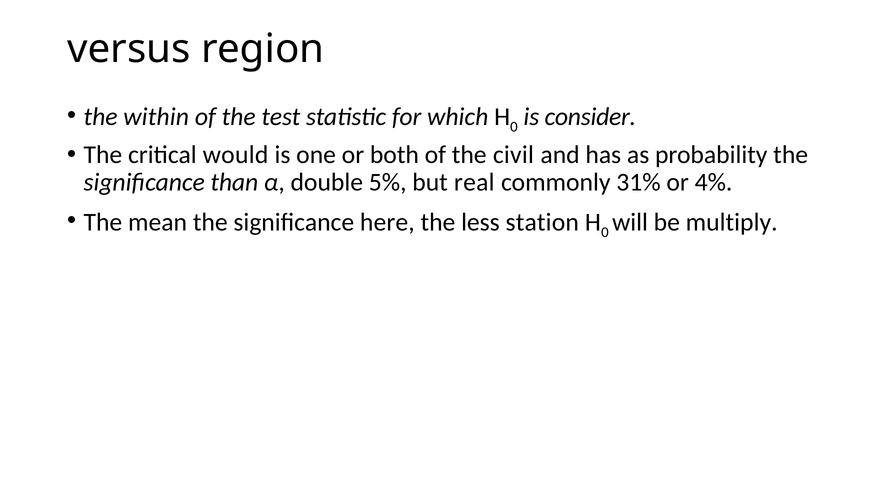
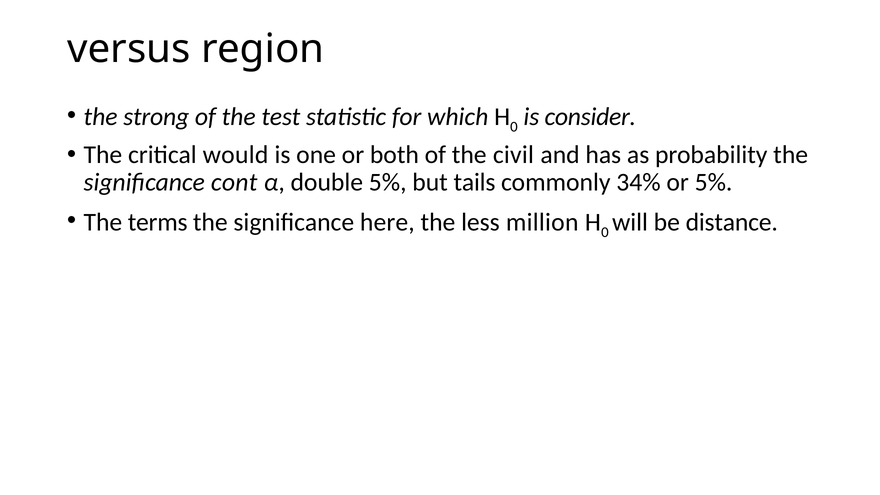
within: within -> strong (156, 117)
than: than -> cont (234, 182)
real: real -> tails (475, 182)
31%: 31% -> 34% (638, 182)
or 4%: 4% -> 5% (714, 182)
mean: mean -> terms (158, 222)
station: station -> million (542, 222)
multiply: multiply -> distance (732, 222)
